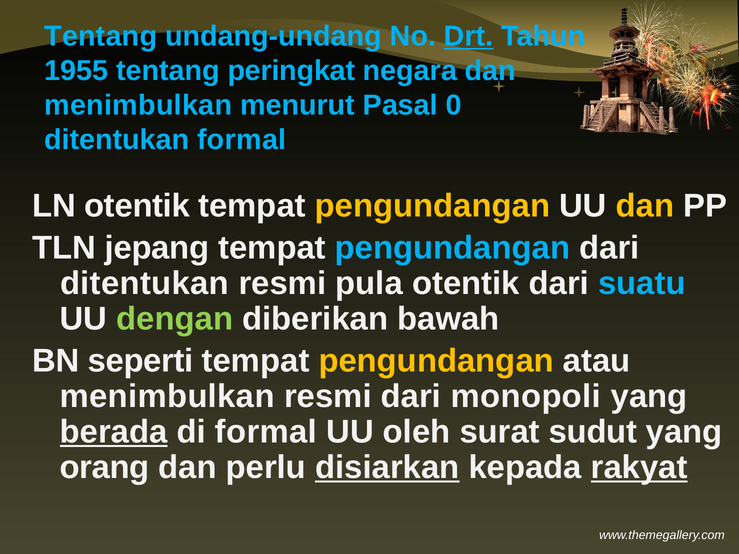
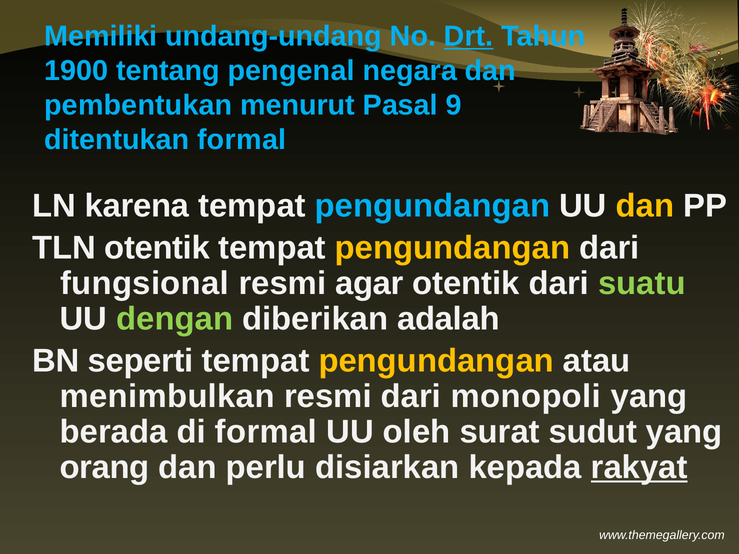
Tentang: Tentang -> Memiliki (101, 36)
1955: 1955 -> 1900 (76, 71)
peringkat: peringkat -> pengenal (291, 71)
menimbulkan: menimbulkan -> pembentukan (138, 105)
0: 0 -> 9 (454, 105)
LN otentik: otentik -> karena (137, 206)
pengundangan colour: yellow -> light blue (433, 206)
TLN jepang: jepang -> otentik (157, 248)
pengundangan colour: light blue -> yellow (453, 248)
ditentukan: ditentukan -> fungsional (144, 284)
pula: pula -> agar (369, 284)
suatu colour: light blue -> light green (642, 284)
bawah: bawah -> adalah (448, 319)
berada underline: present -> none (114, 432)
disiarkan underline: present -> none (387, 468)
